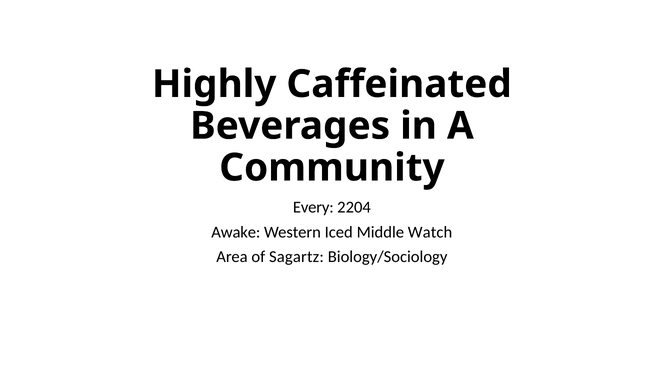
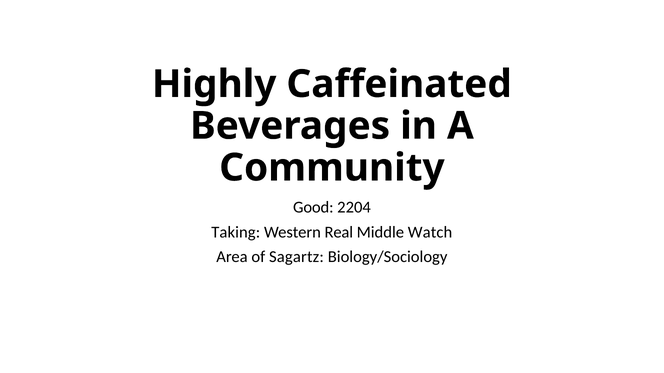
Every: Every -> Good (313, 208)
Awake: Awake -> Taking (236, 232)
Iced: Iced -> Real (339, 232)
